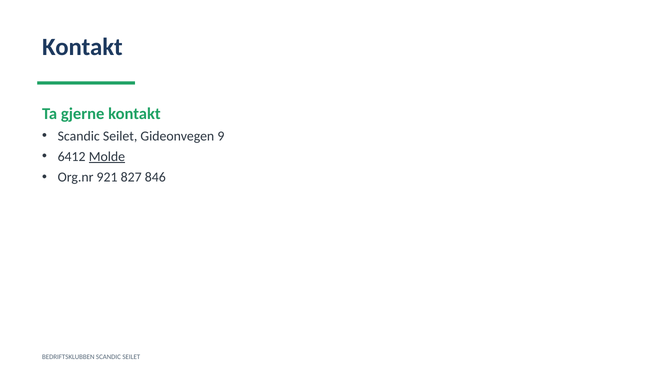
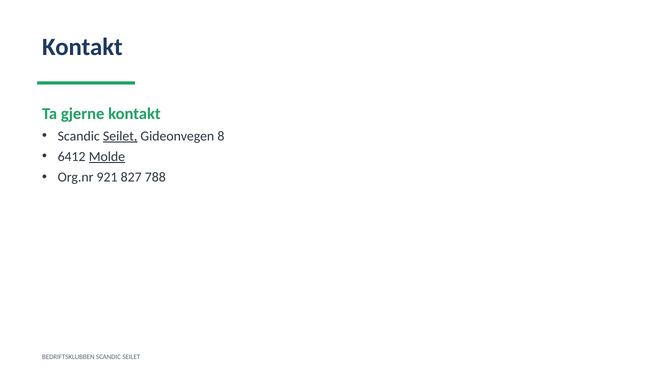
Seilet underline: none -> present (120, 136)
9: 9 -> 8 (221, 136)
846: 846 -> 788 (155, 178)
